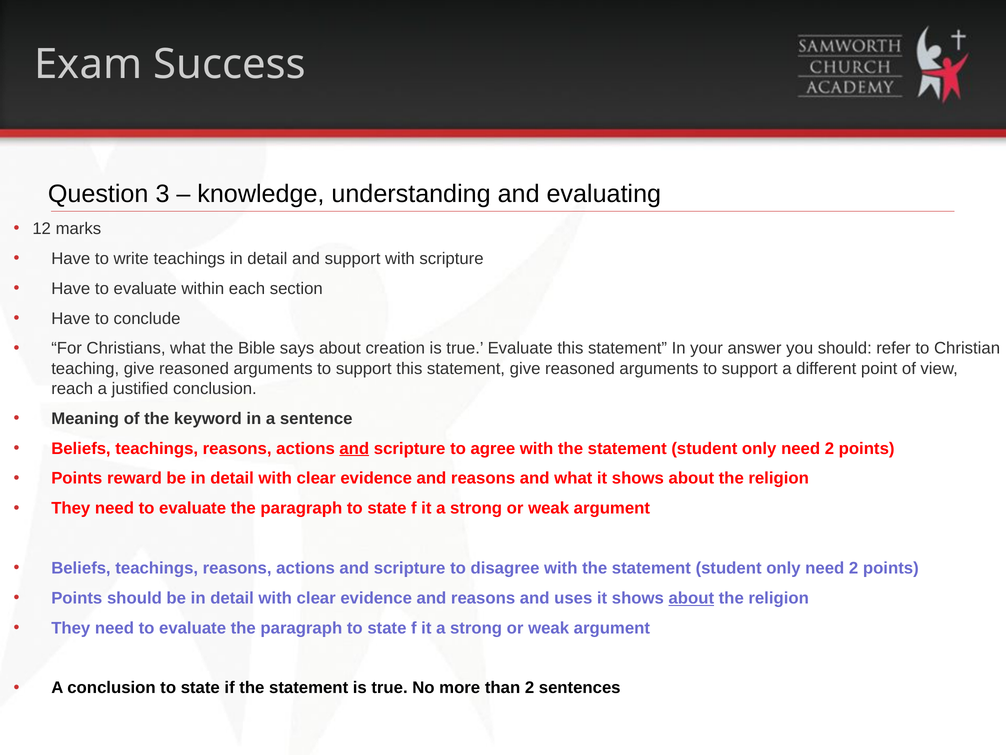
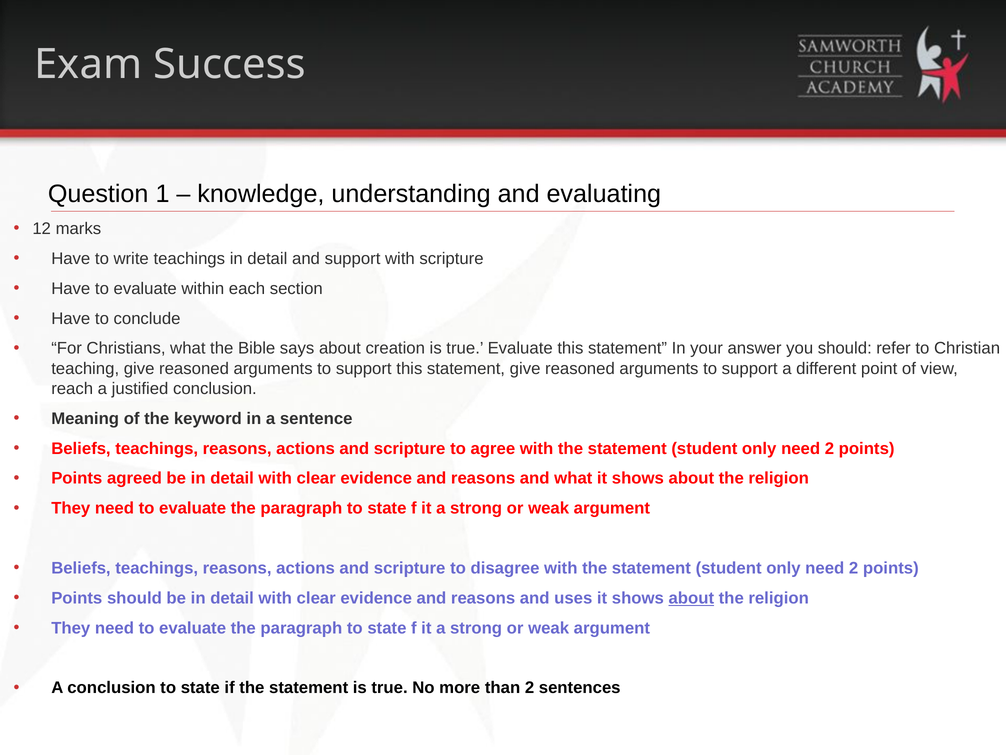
3: 3 -> 1 (162, 194)
and underline: present -> none (354, 448)
reward: reward -> agreed (134, 478)
